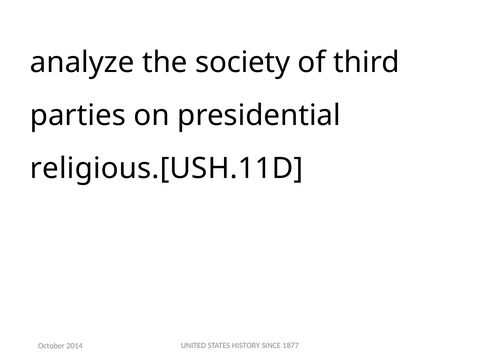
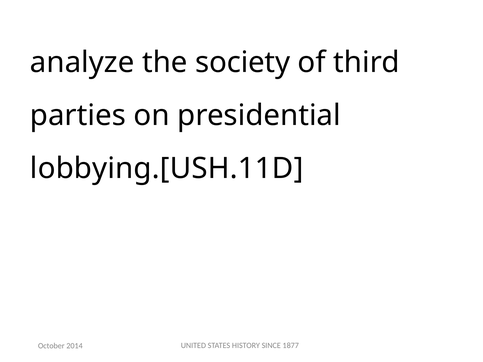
religious.[USH.11D: religious.[USH.11D -> lobbying.[USH.11D (167, 169)
